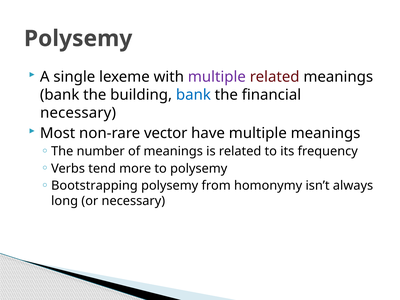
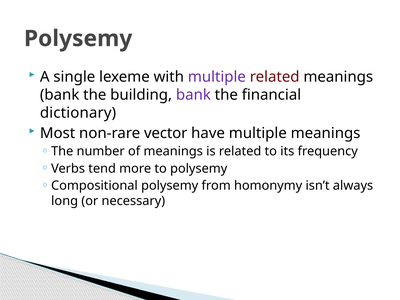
bank colour: blue -> purple (193, 95)
necessary: necessary -> dictionary (78, 113)
Bootstrapping: Bootstrapping -> Compositional (94, 186)
